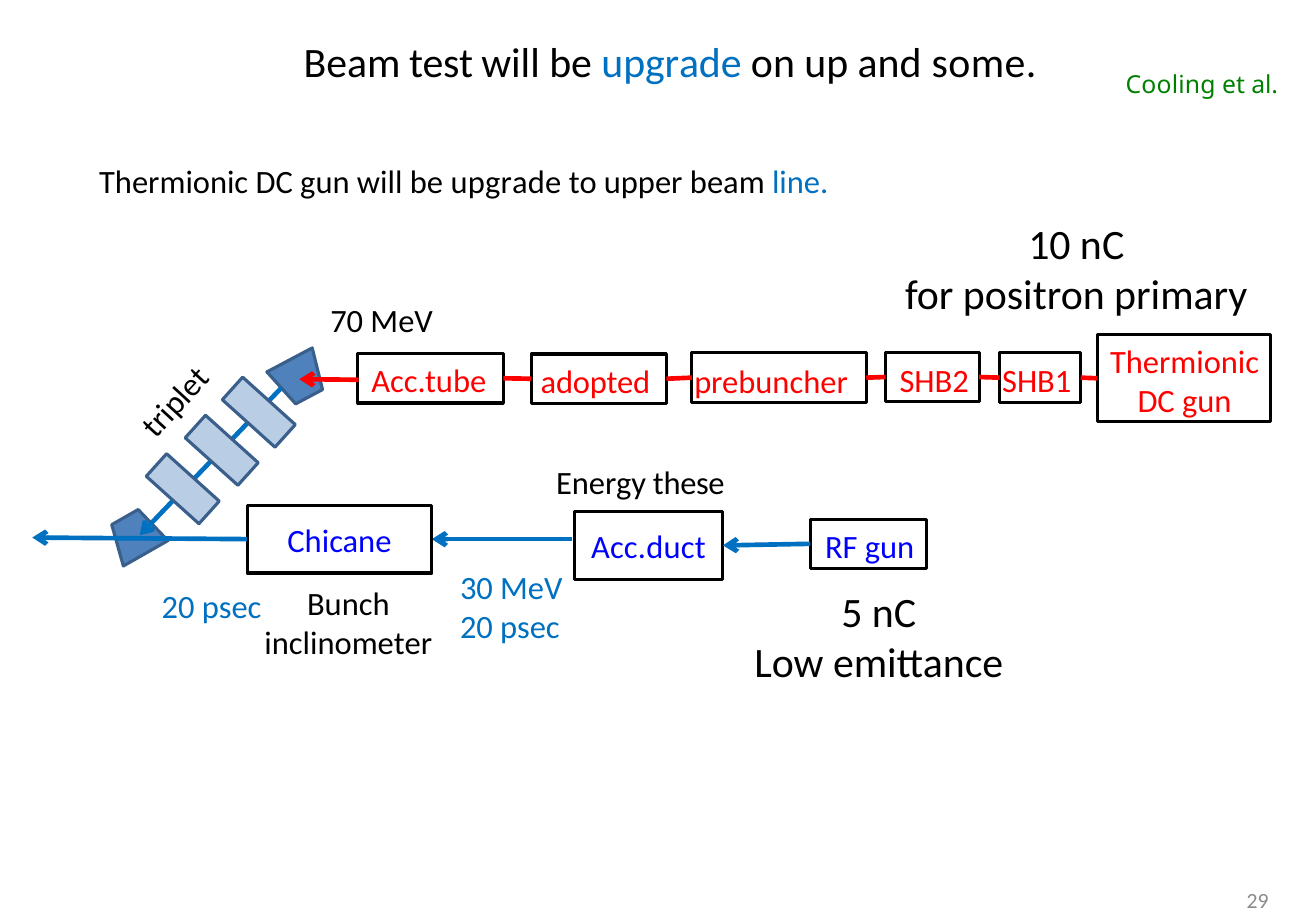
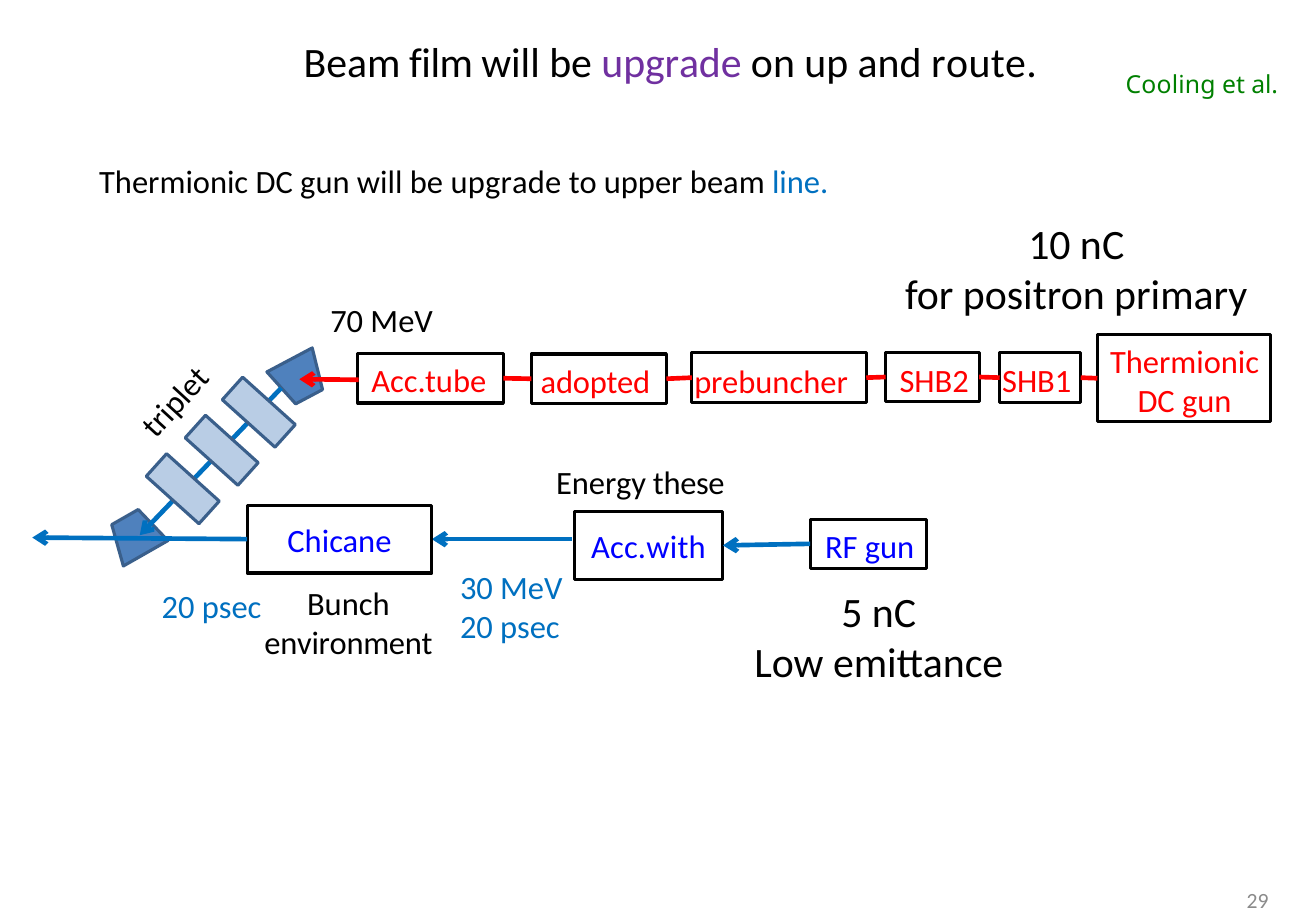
test: test -> film (441, 63)
upgrade colour: blue -> purple (672, 63)
some: some -> route (984, 63)
Acc.duct: Acc.duct -> Acc.with (648, 548)
inclinometer: inclinometer -> environment (348, 644)
